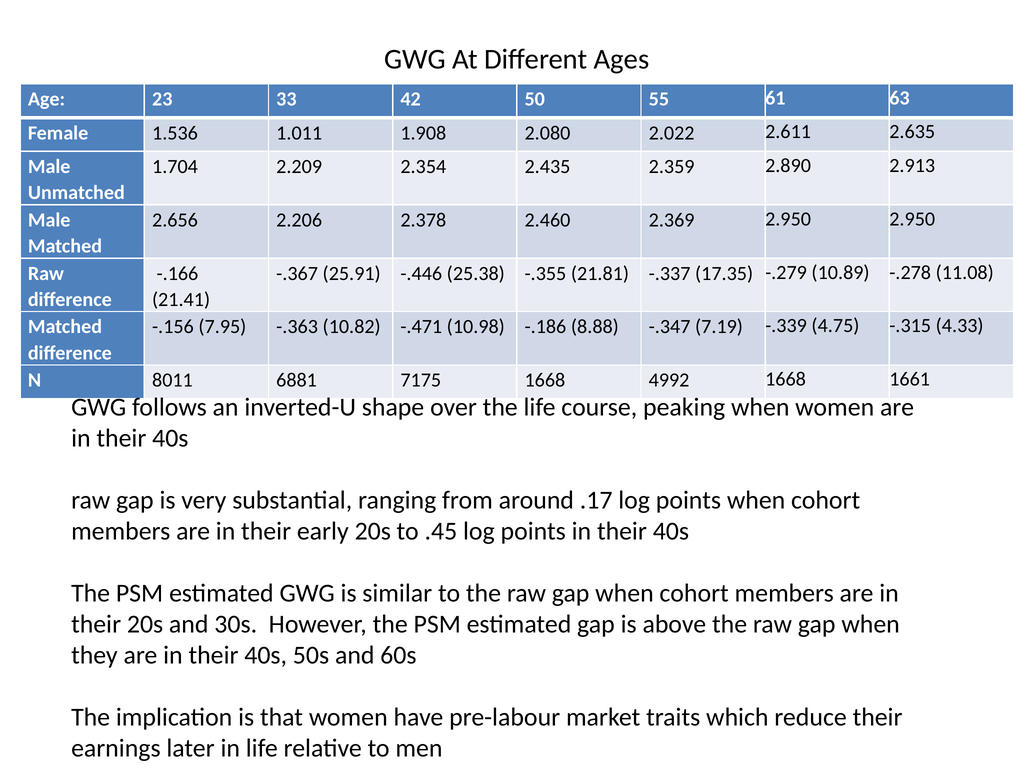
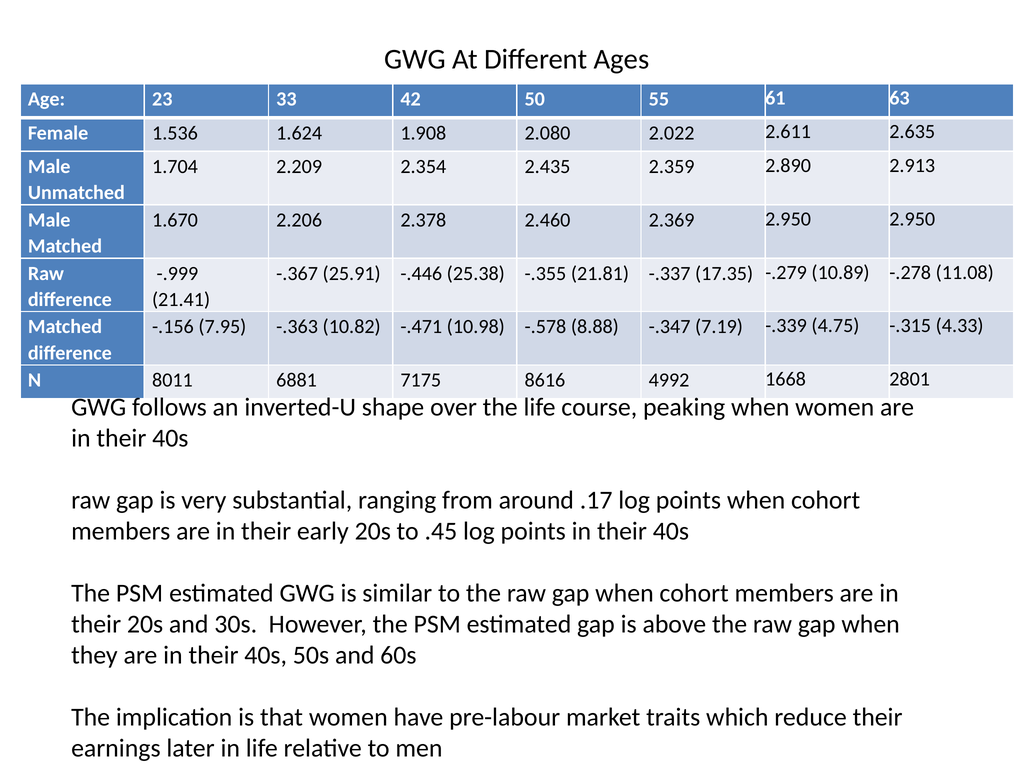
1.011: 1.011 -> 1.624 (299, 133)
2.656: 2.656 -> 1.670 (175, 220)
-.166: -.166 -> -.999 (177, 274)
-.186: -.186 -> -.578 (545, 327)
7175 1668: 1668 -> 8616 (545, 381)
1661: 1661 -> 2801 (910, 379)
